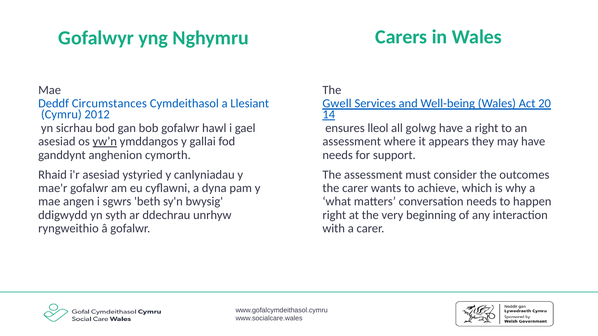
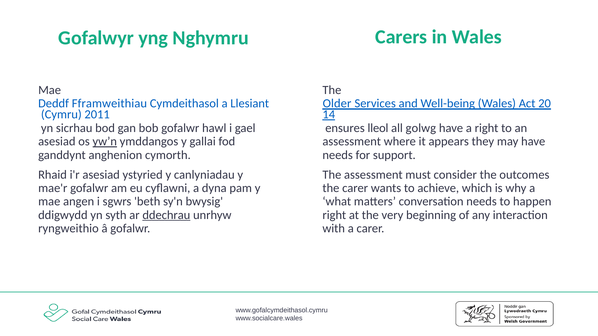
Circumstances: Circumstances -> Fframweithiau (109, 104)
Gwell: Gwell -> Older (337, 104)
2012: 2012 -> 2011 (97, 115)
ddechrau underline: none -> present (166, 215)
